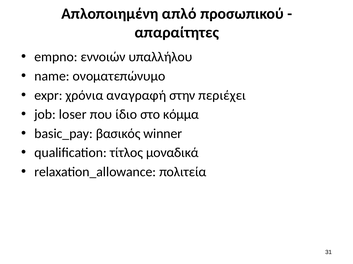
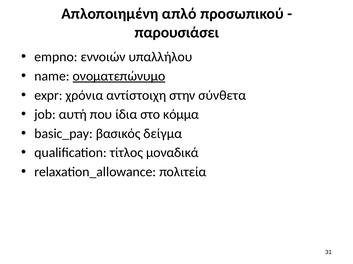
απαραίτητες: απαραίτητες -> παρουσιάσει (177, 33)
ονοματεπώνυμο underline: none -> present (119, 76)
αναγραφή: αναγραφή -> αντίστοιχη (136, 96)
περιέχει: περιέχει -> σύνθετα (222, 96)
loser: loser -> αυτή (73, 115)
ίδιο: ίδιο -> ίδια (126, 115)
winner: winner -> δείγμα (163, 134)
